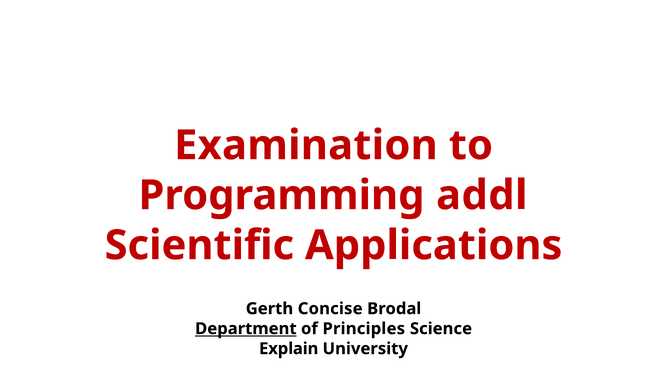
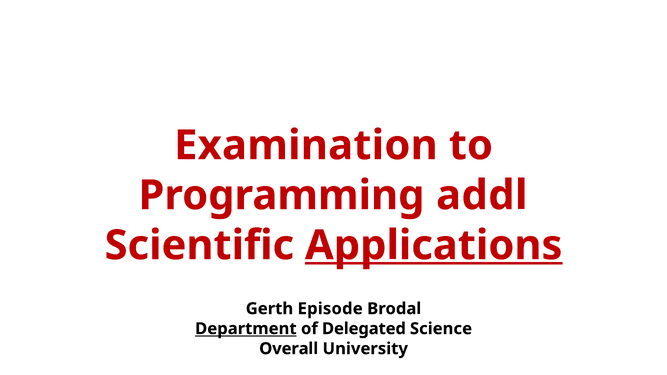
Applications underline: none -> present (434, 246)
Concise: Concise -> Episode (330, 309)
Principles: Principles -> Delegated (364, 329)
Explain: Explain -> Overall (289, 349)
